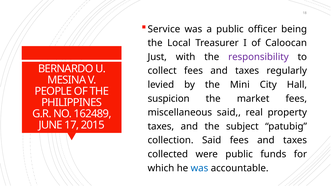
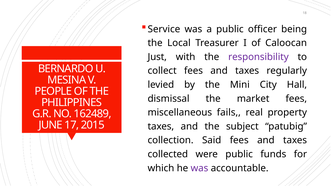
suspicion: suspicion -> dismissal (169, 99)
miscellaneous said: said -> fails (229, 113)
was colour: blue -> purple (199, 168)
